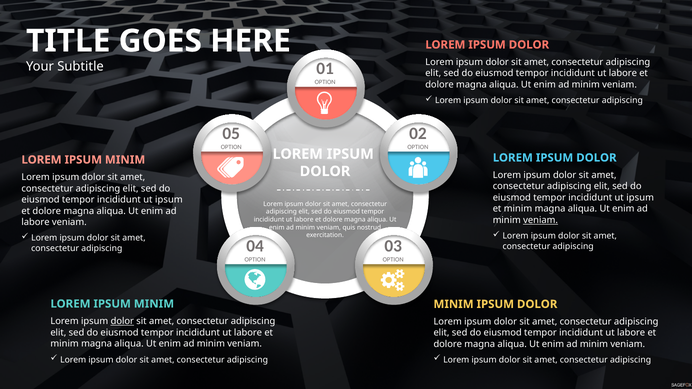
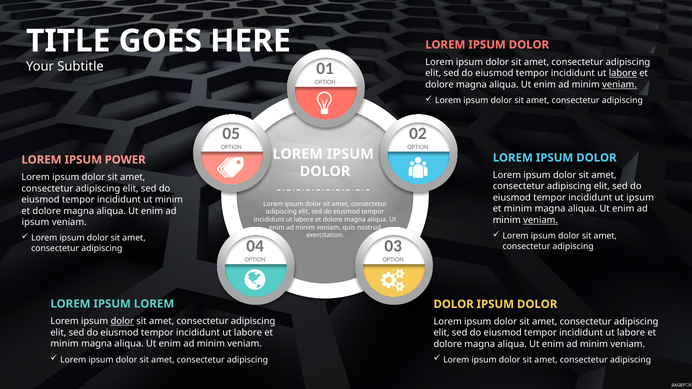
labore underline: none -> present (623, 73)
veniam underline: none -> present (620, 85)
MINIM: MINIM -> POWER (125, 160)
ipsum: ipsum -> minim (169, 200)
labore: labore -> ipsum (35, 222)
MINIM: MINIM -> LOREM (154, 304)
MINIM: MINIM -> DOLOR (454, 304)
